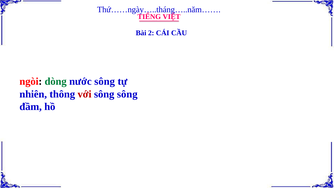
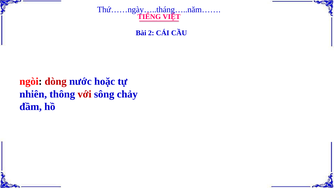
dòng colour: green -> red (56, 81)
nước sông: sông -> hoặc (105, 81)
sông sông: sông -> chảy (127, 94)
